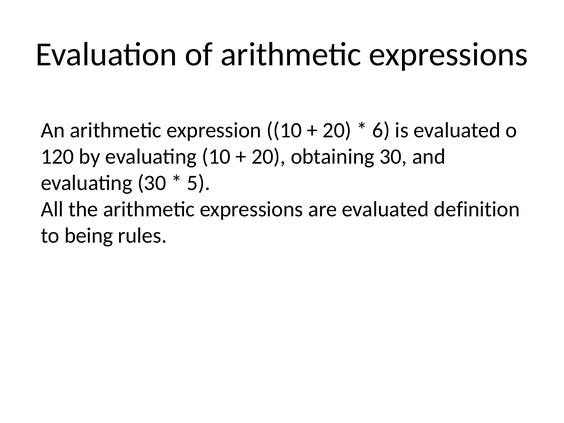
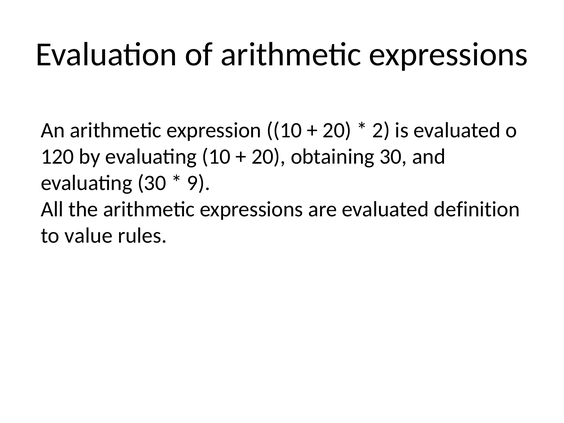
6: 6 -> 2 (381, 130)
5: 5 -> 9 (199, 183)
being: being -> value (89, 236)
